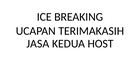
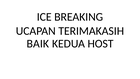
JASA: JASA -> BAIK (38, 44)
